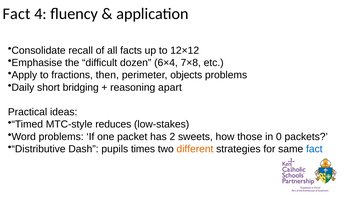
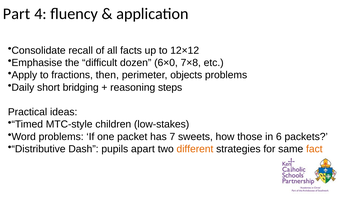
Fact: Fact -> Part (17, 14)
6×4: 6×4 -> 6×0 (166, 63)
apart: apart -> steps (170, 87)
reduces: reduces -> children (113, 124)
2: 2 -> 7 (172, 137)
0: 0 -> 6 (279, 137)
times: times -> apart (143, 149)
fact colour: blue -> orange (314, 149)
